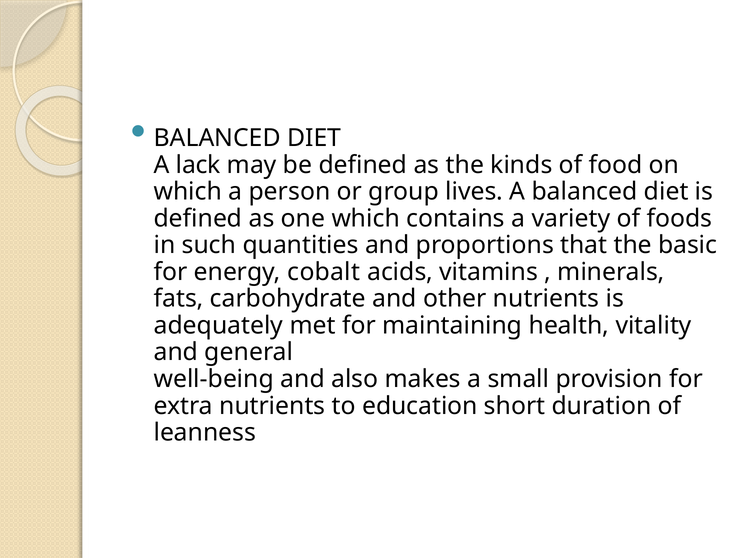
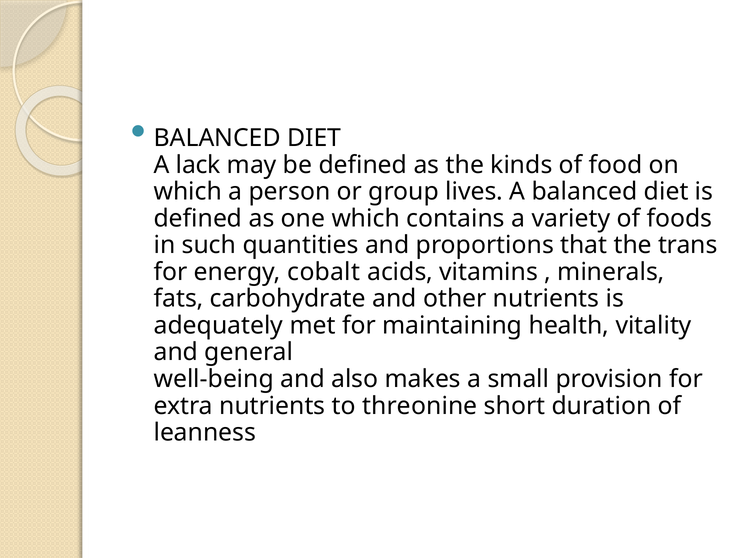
basic: basic -> trans (688, 245)
education: education -> threonine (420, 405)
